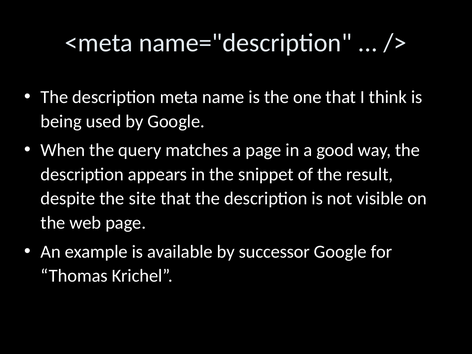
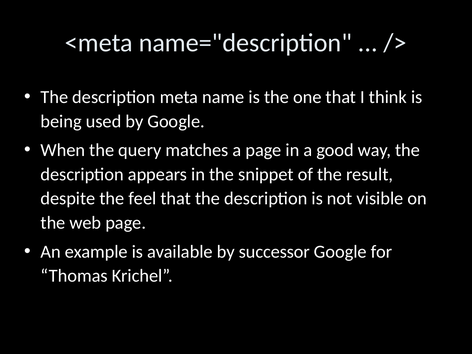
site: site -> feel (142, 199)
